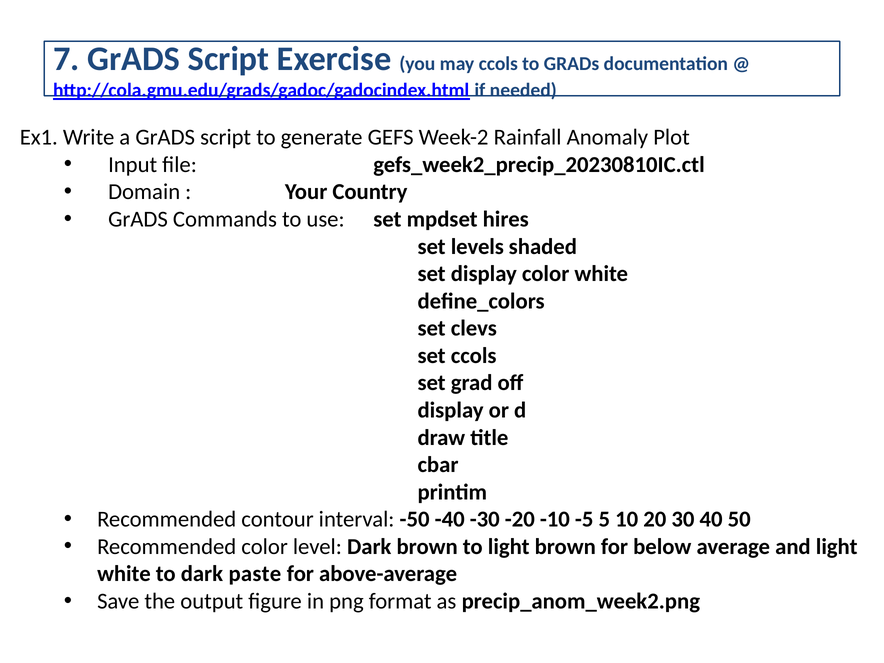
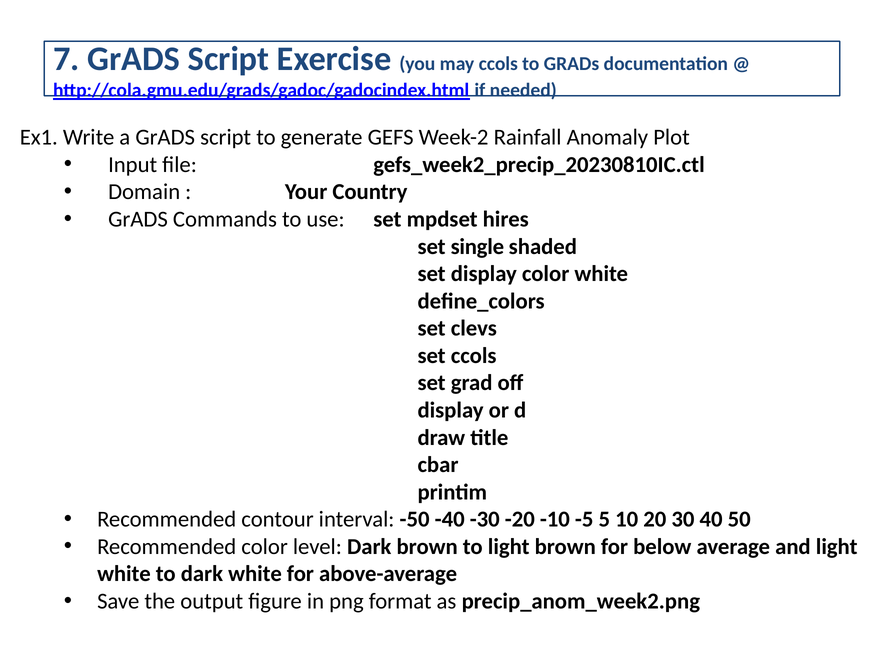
levels: levels -> single (477, 247)
dark paste: paste -> white (255, 574)
